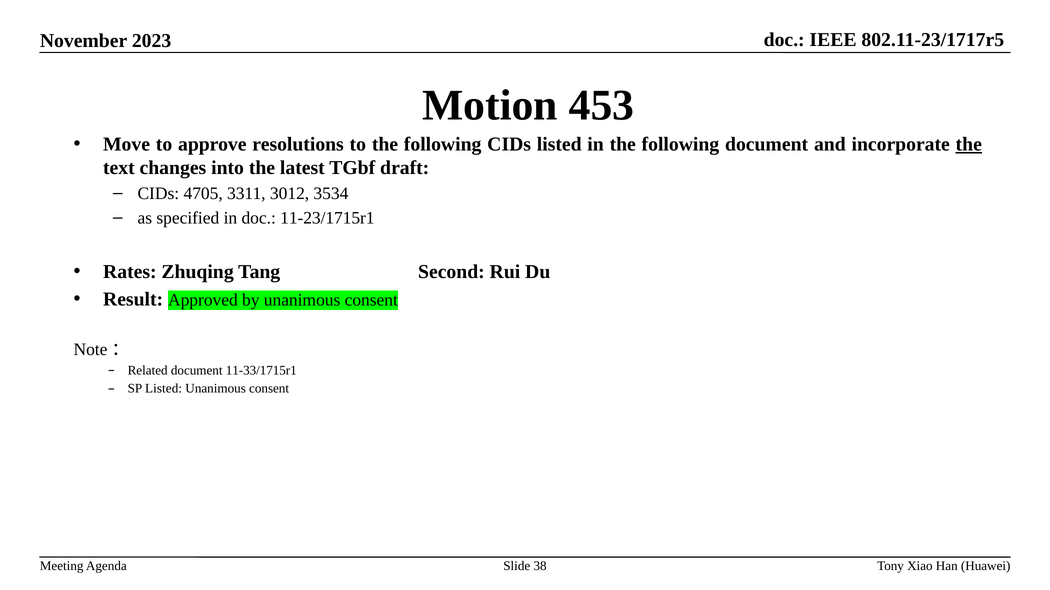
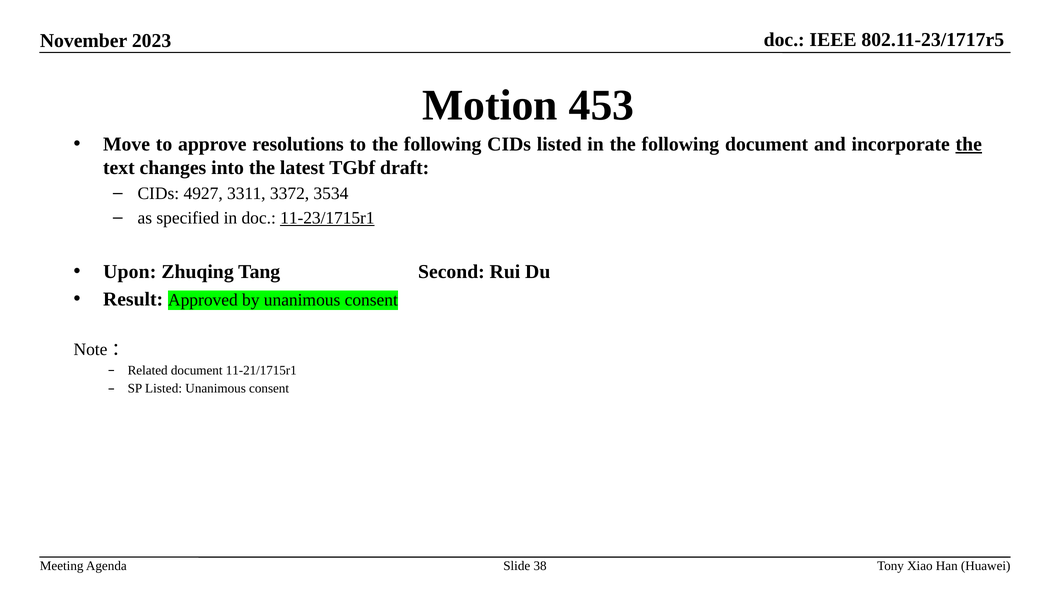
4705: 4705 -> 4927 (203, 194)
3012: 3012 -> 3372 (290, 194)
11-23/1715r1 underline: none -> present (327, 218)
Rates: Rates -> Upon (130, 272)
11-33/1715r1: 11-33/1715r1 -> 11-21/1715r1 (261, 371)
